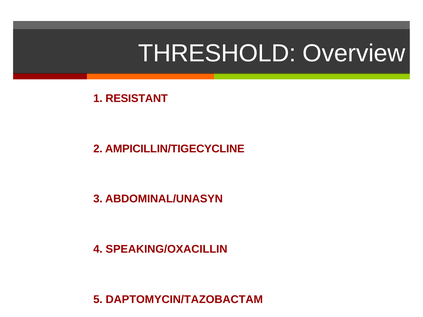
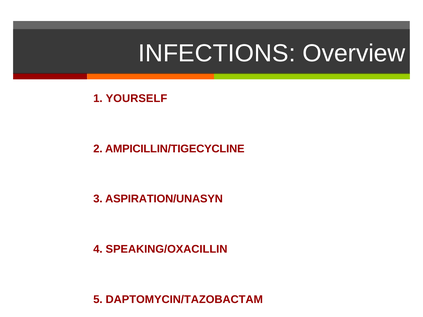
THRESHOLD: THRESHOLD -> INFECTIONS (217, 53)
RESISTANT: RESISTANT -> YOURSELF (137, 99)
ABDOMINAL/UNASYN: ABDOMINAL/UNASYN -> ASPIRATION/UNASYN (164, 199)
